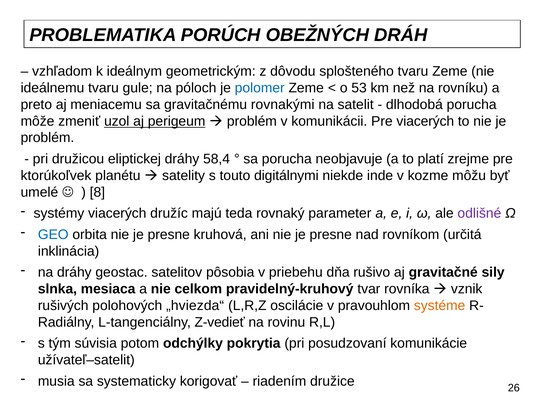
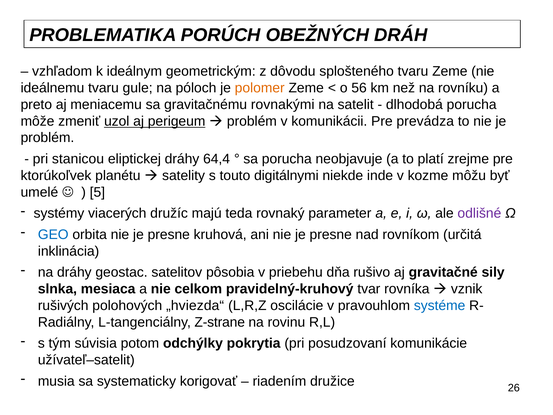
polomer colour: blue -> orange (260, 88)
53: 53 -> 56 (359, 88)
Pre viacerých: viacerých -> prevádza (425, 121)
družicou: družicou -> stanicou (78, 159)
58,4: 58,4 -> 64,4 (217, 159)
8: 8 -> 5 (97, 192)
systéme colour: orange -> blue (440, 305)
Z-vedieť: Z-vedieť -> Z-strane (220, 322)
